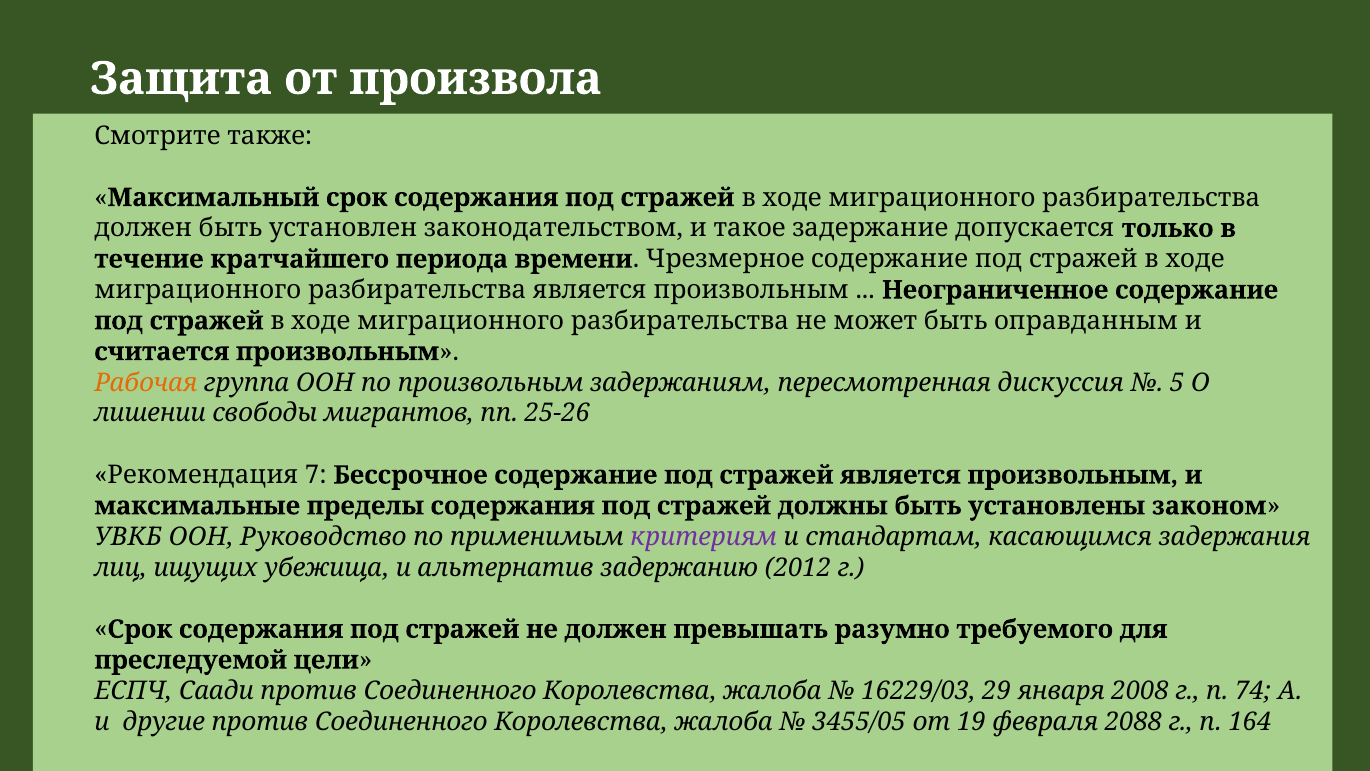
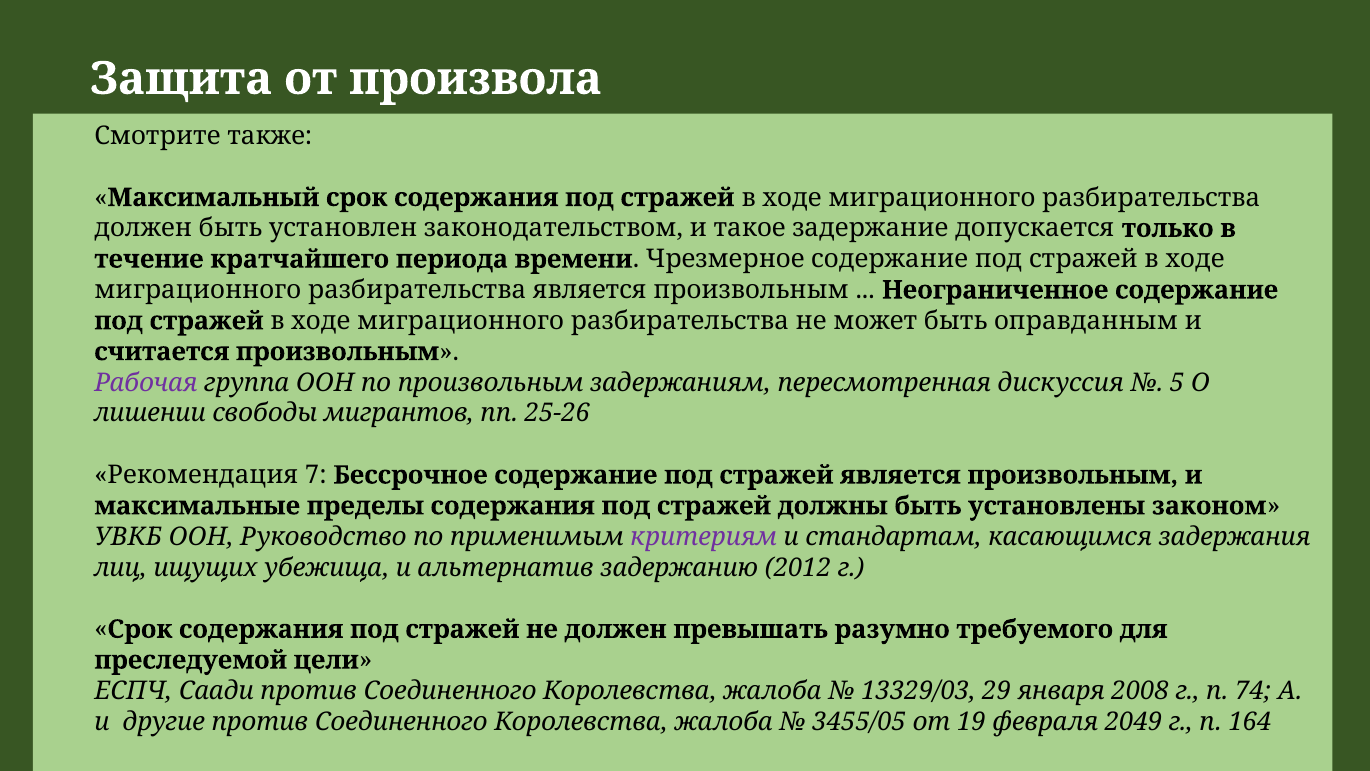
Рабочая colour: orange -> purple (146, 382)
16229/03: 16229/03 -> 13329/03 (919, 691)
2088: 2088 -> 2049 (1134, 721)
